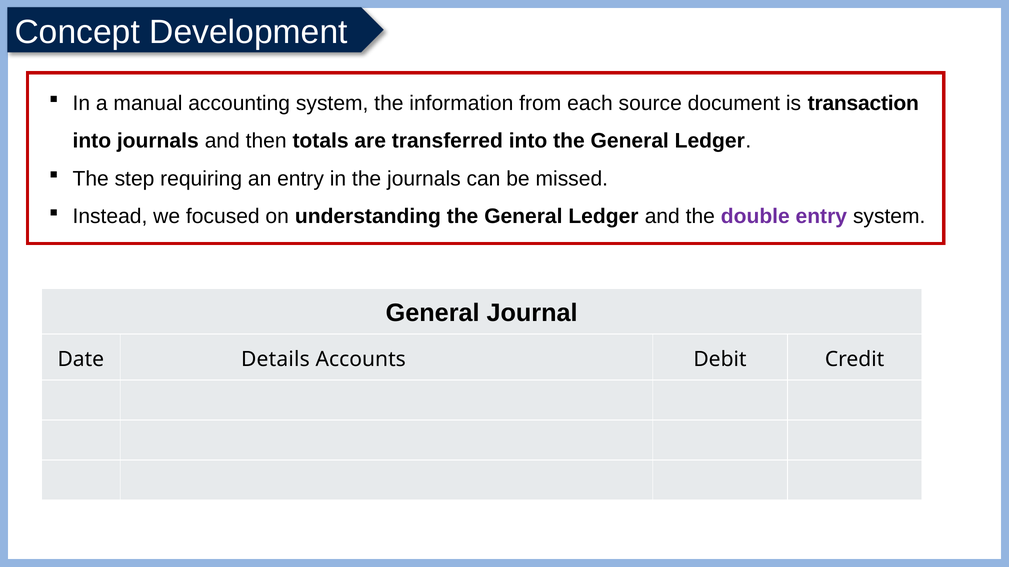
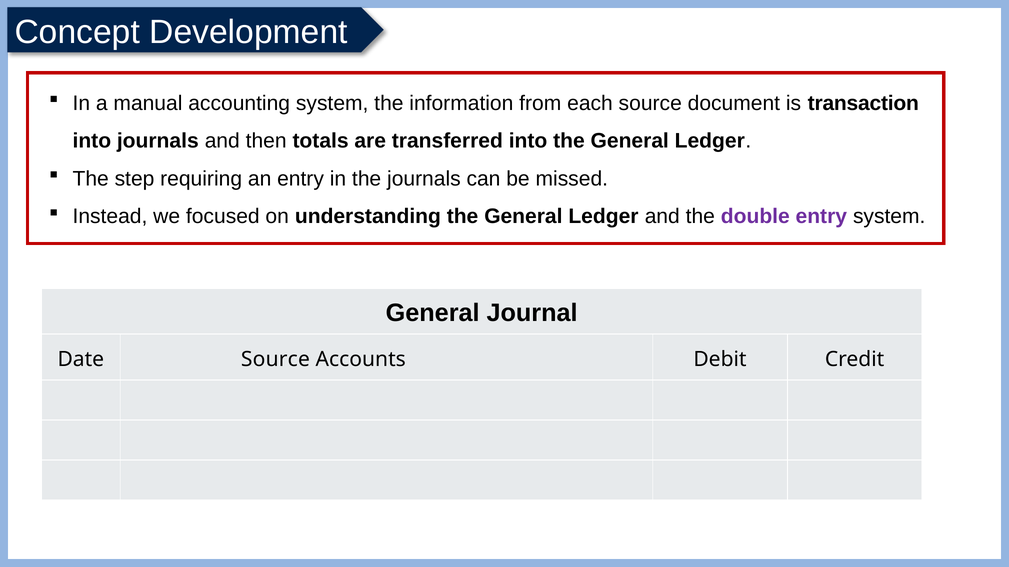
Date Details: Details -> Source (275, 360)
